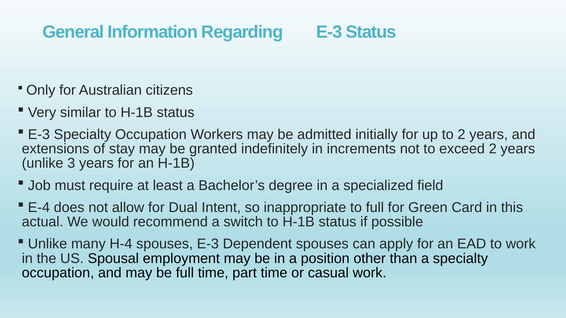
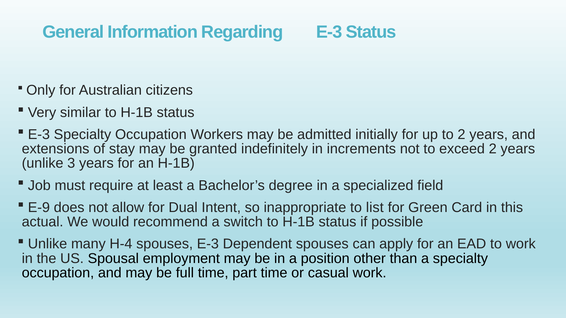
E-4: E-4 -> E-9 (39, 208)
to full: full -> list (375, 208)
